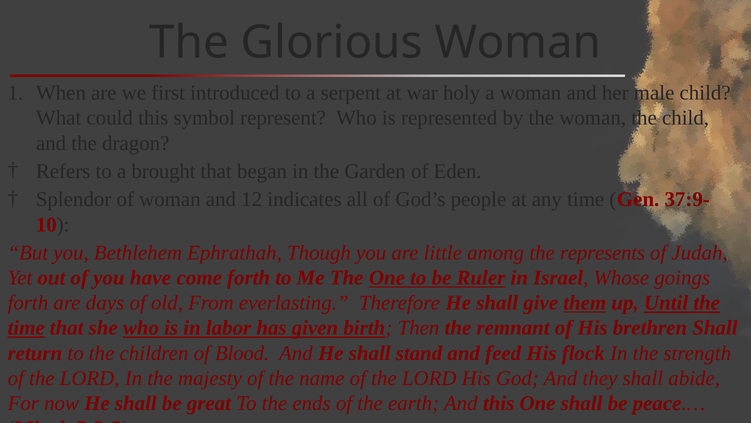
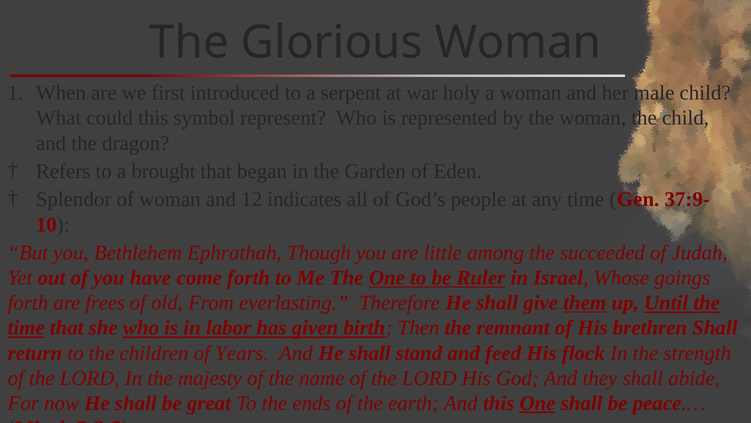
represents: represents -> succeeded (602, 253)
days: days -> frees (105, 303)
Blood: Blood -> Years (242, 353)
One underline: none -> present (538, 403)
